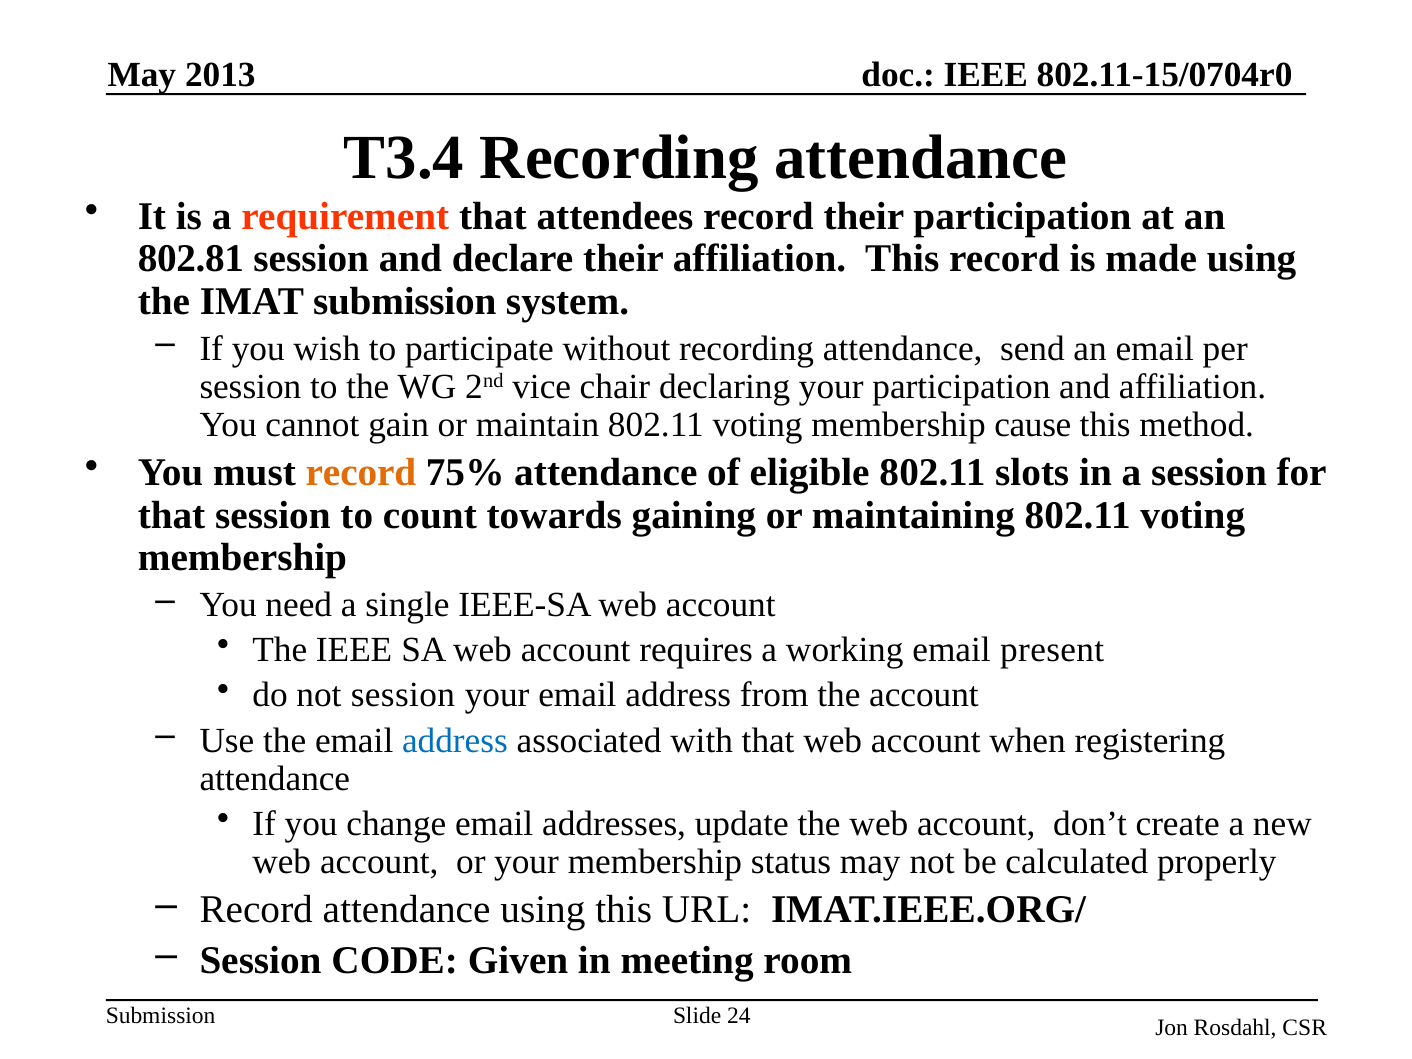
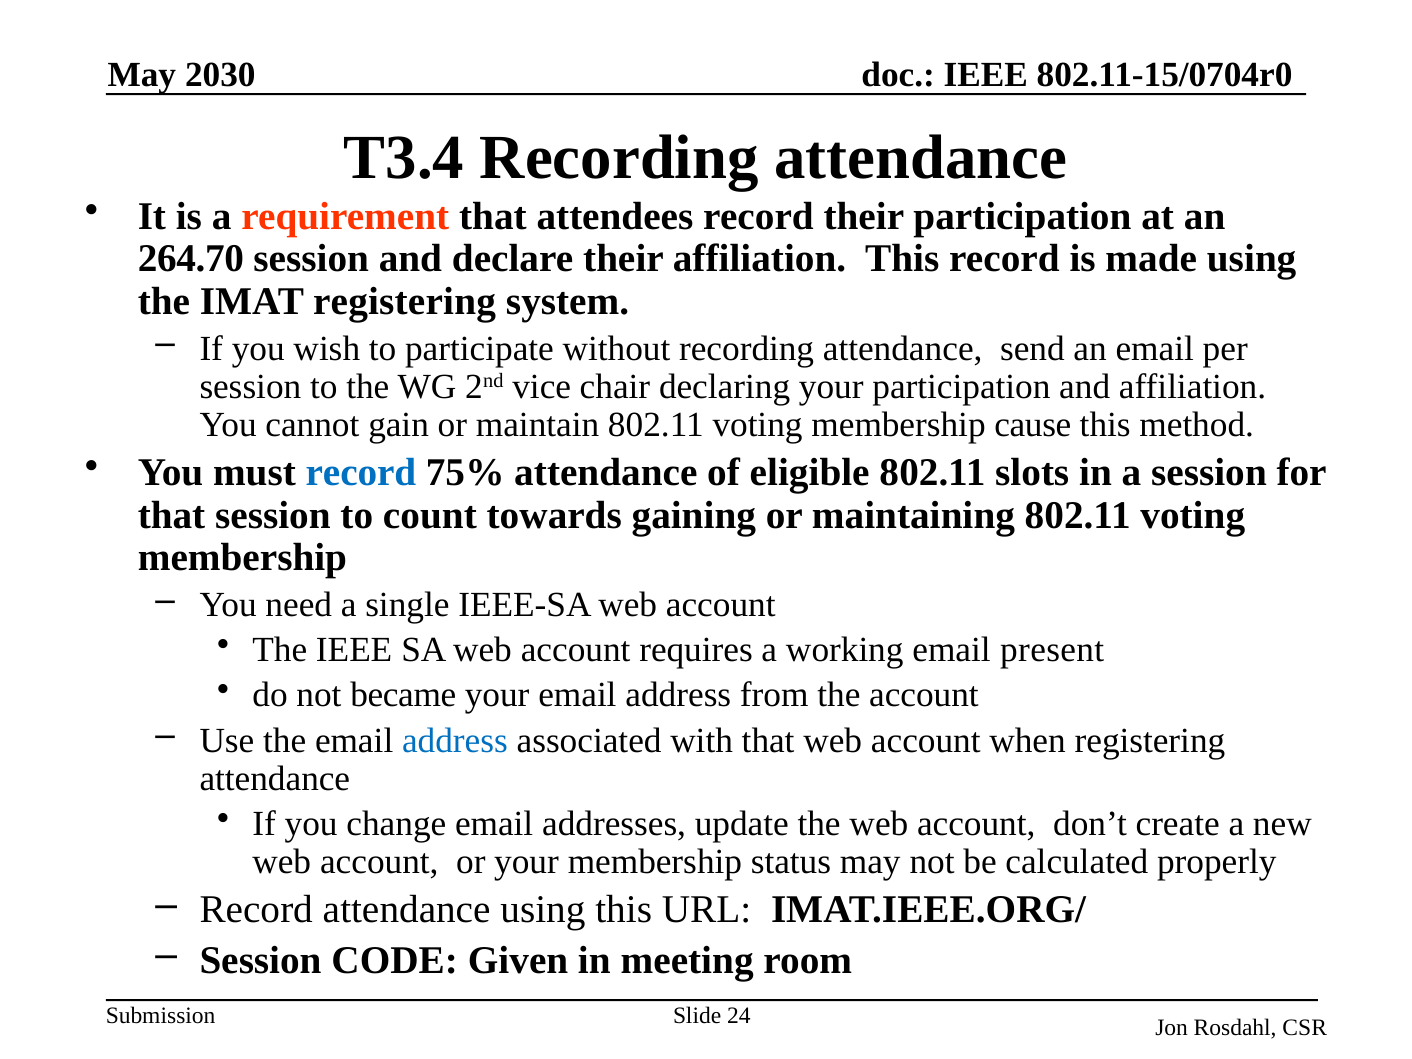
2013: 2013 -> 2030 (220, 75)
802.81: 802.81 -> 264.70 (191, 259)
IMAT submission: submission -> registering (404, 301)
record colour: orange -> blue (361, 473)
not session: session -> became (403, 695)
